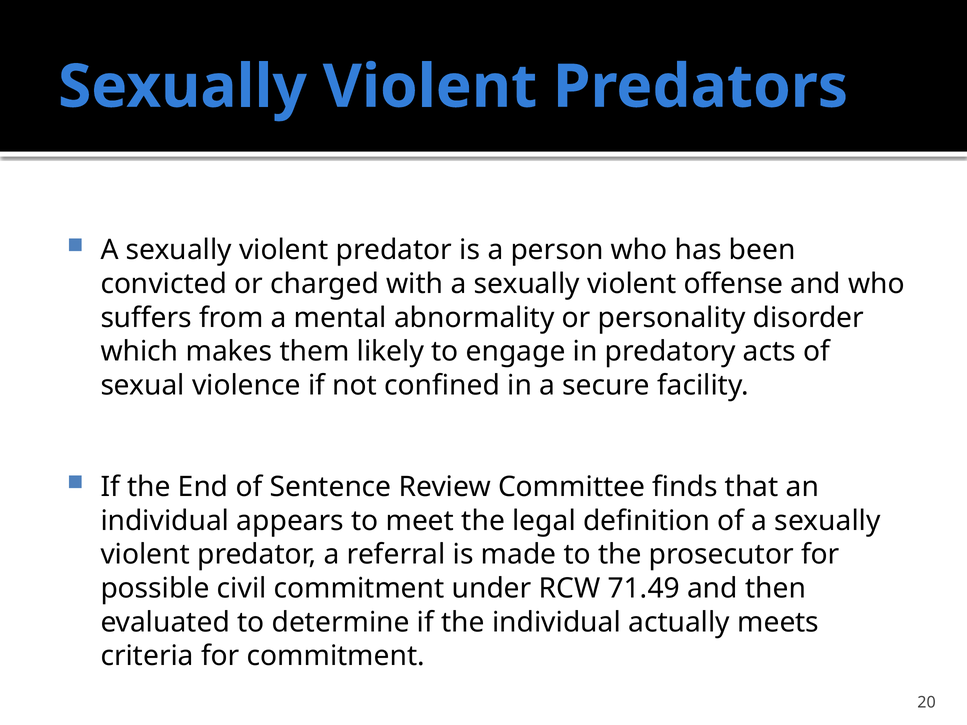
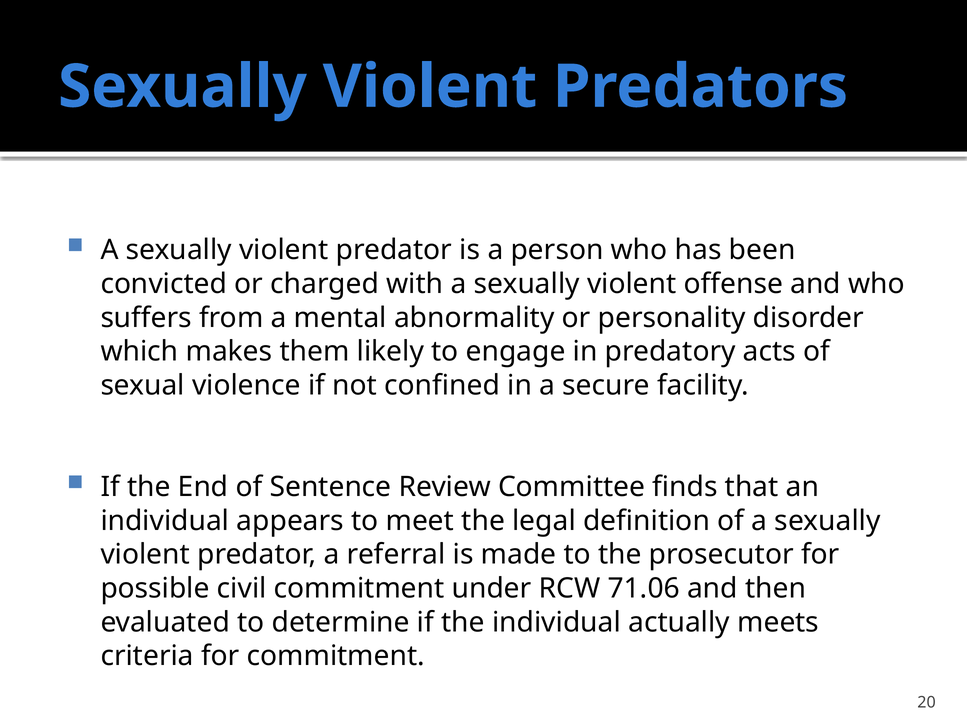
71.49: 71.49 -> 71.06 (644, 589)
